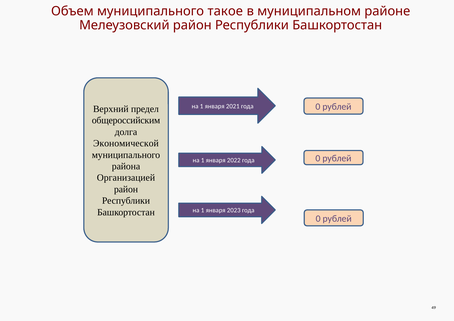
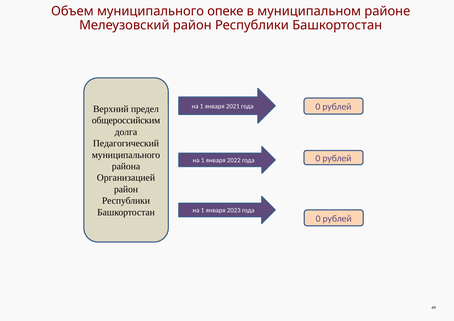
такое: такое -> опеке (225, 11)
Экономической: Экономической -> Педагогический (126, 143)
